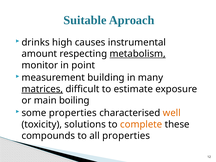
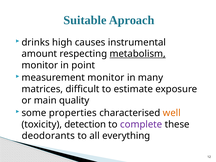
measurement building: building -> monitor (106, 78)
matrices underline: present -> none (42, 89)
boiling: boiling -> quality (74, 100)
solutions: solutions -> detection (85, 124)
complete colour: orange -> purple (141, 124)
compounds: compounds -> deodorants (48, 136)
all properties: properties -> everything (126, 136)
